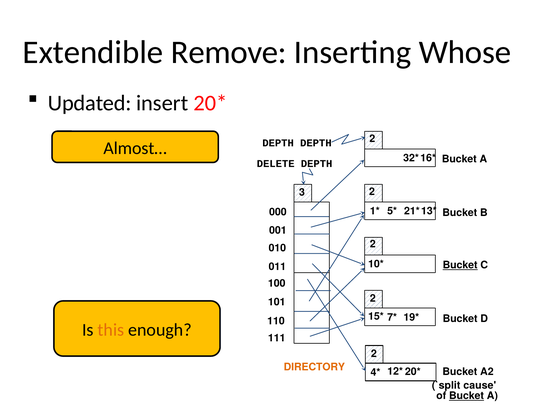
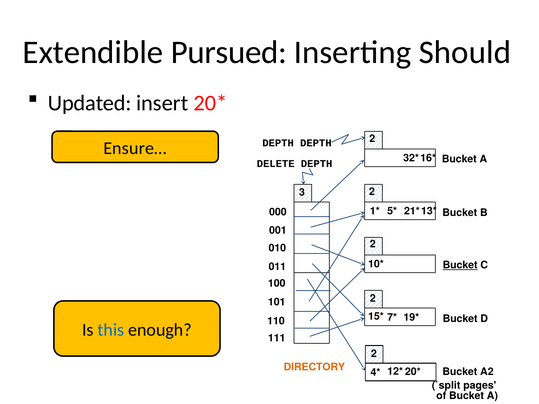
Remove: Remove -> Pursued (229, 52)
Whose: Whose -> Should (465, 52)
Almost…: Almost… -> Ensure… (135, 148)
this colour: orange -> blue (111, 330)
cause: cause -> pages (480, 386)
Bucket underline: present -> none (467, 396)
